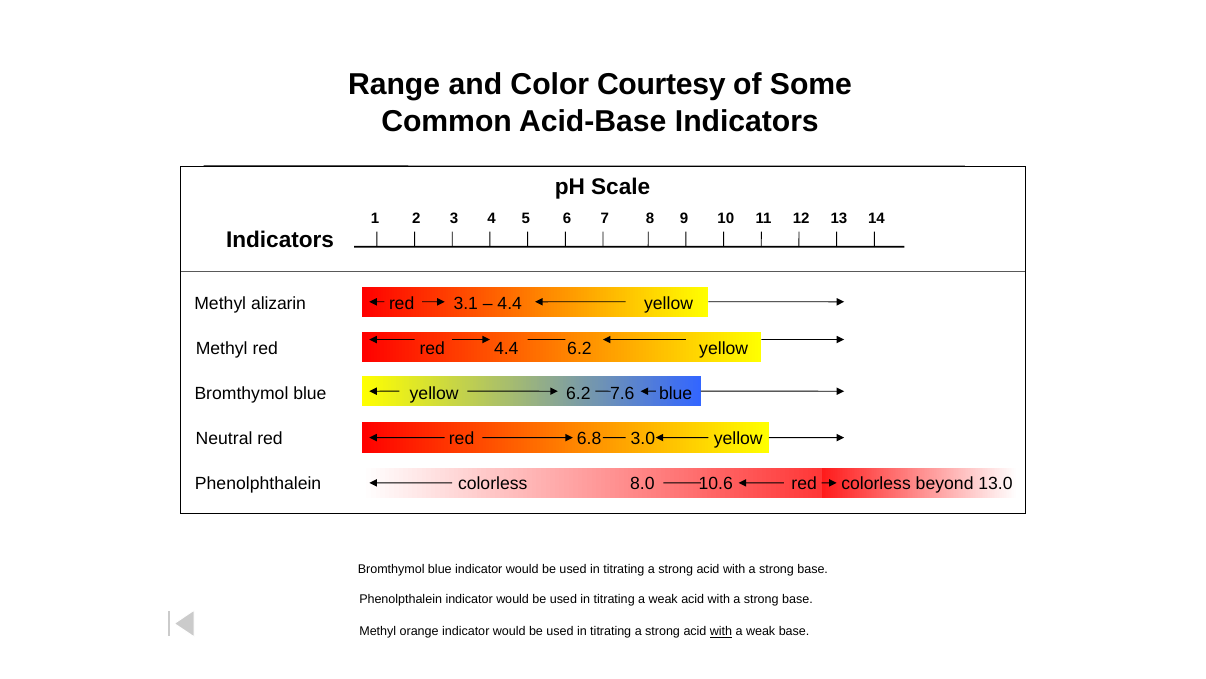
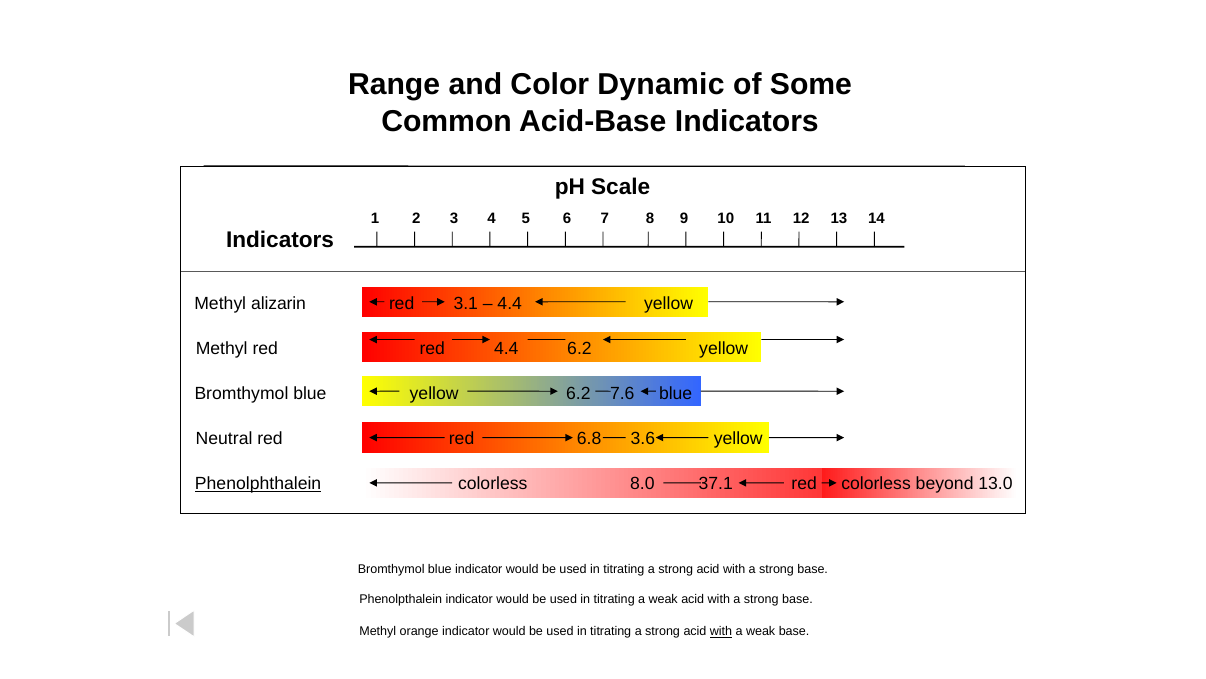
Courtesy: Courtesy -> Dynamic (661, 85)
3.0: 3.0 -> 3.6 (643, 438)
Phenolphthalein underline: none -> present (258, 484)
10.6: 10.6 -> 37.1 (716, 484)
